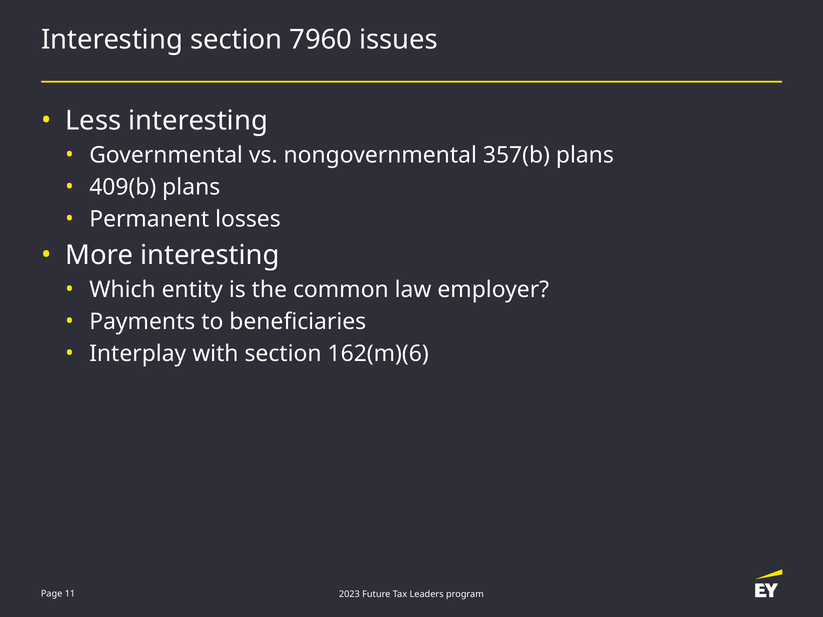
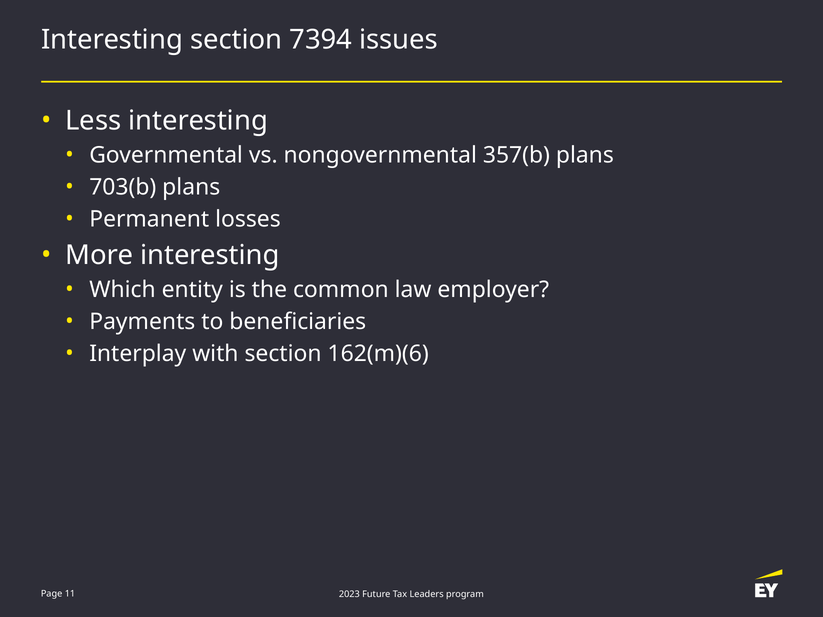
7960: 7960 -> 7394 (321, 40)
409(b: 409(b -> 703(b (123, 187)
